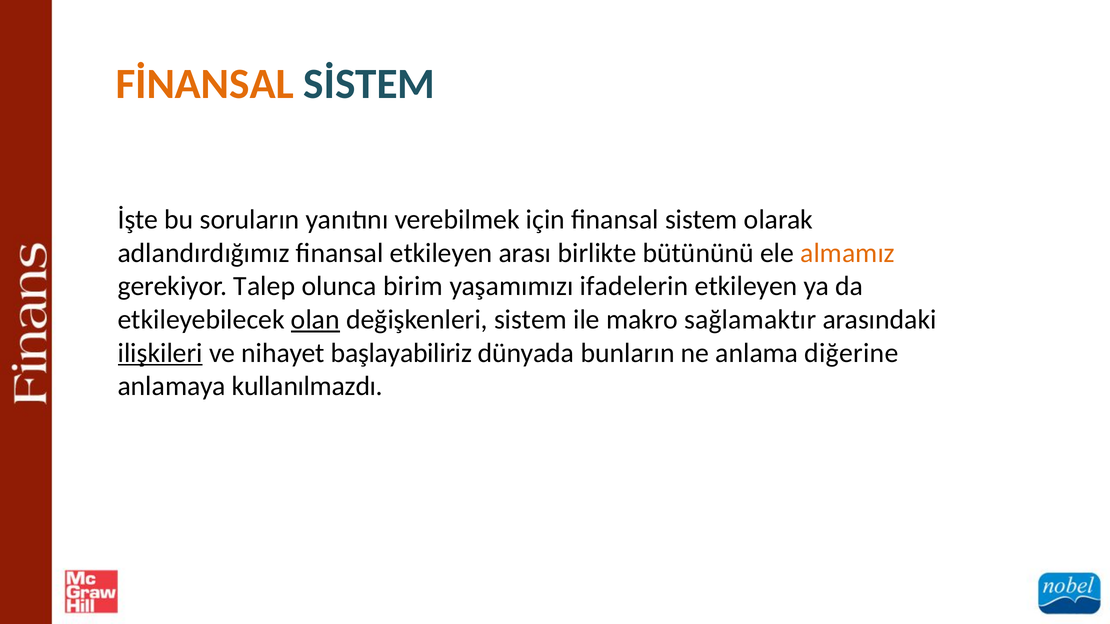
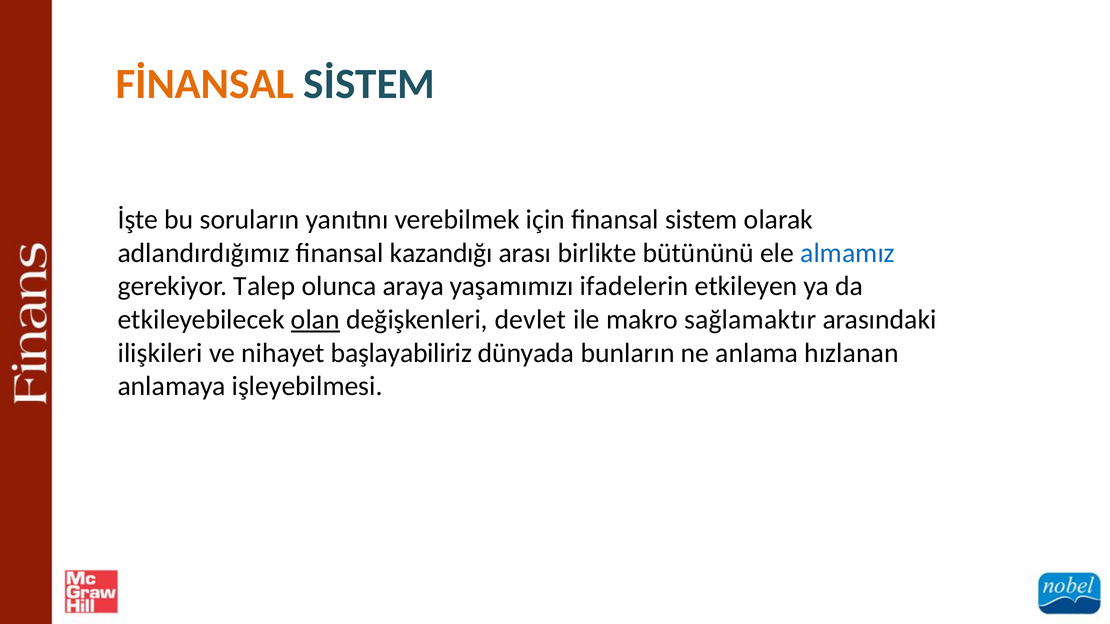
finansal etkileyen: etkileyen -> kazandığı (441, 253)
almamız colour: orange -> blue (848, 253)
birim: birim -> araya (413, 287)
değişkenleri sistem: sistem -> devlet (530, 320)
ilişkileri underline: present -> none (160, 353)
diğerine: diğerine -> hızlanan (852, 353)
kullanılmazdı: kullanılmazdı -> işleyebilmesi (307, 386)
